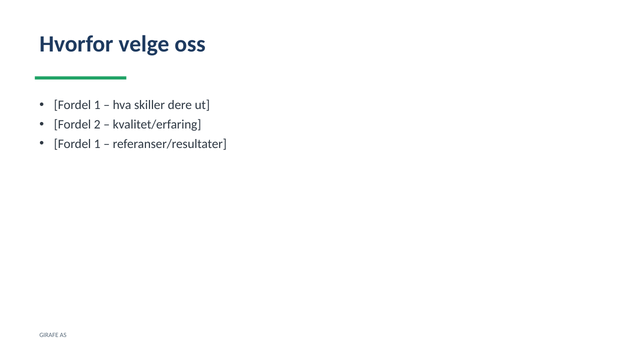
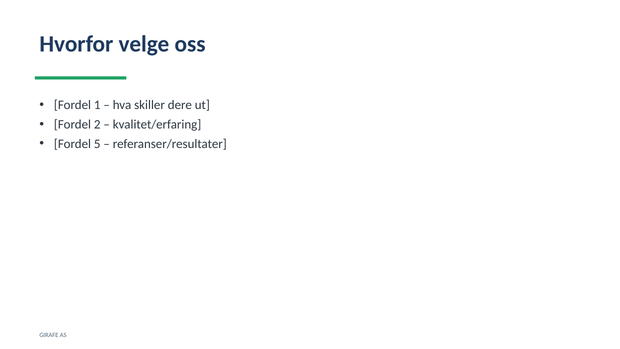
1: 1 -> 5 (97, 144)
